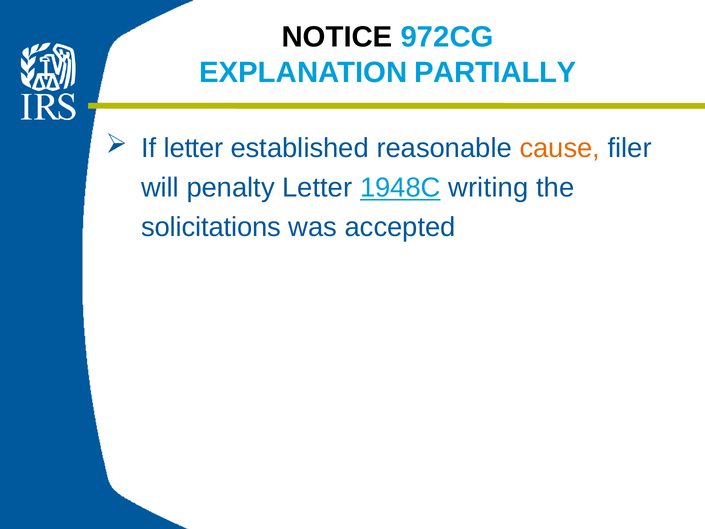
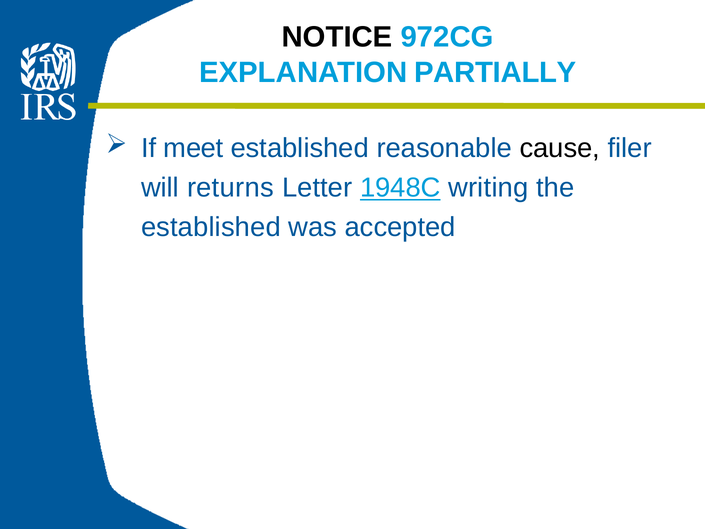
If letter: letter -> meet (193, 148)
cause colour: orange -> black (560, 148)
penalty: penalty -> returns (230, 188)
solicitations: solicitations -> established (211, 227)
